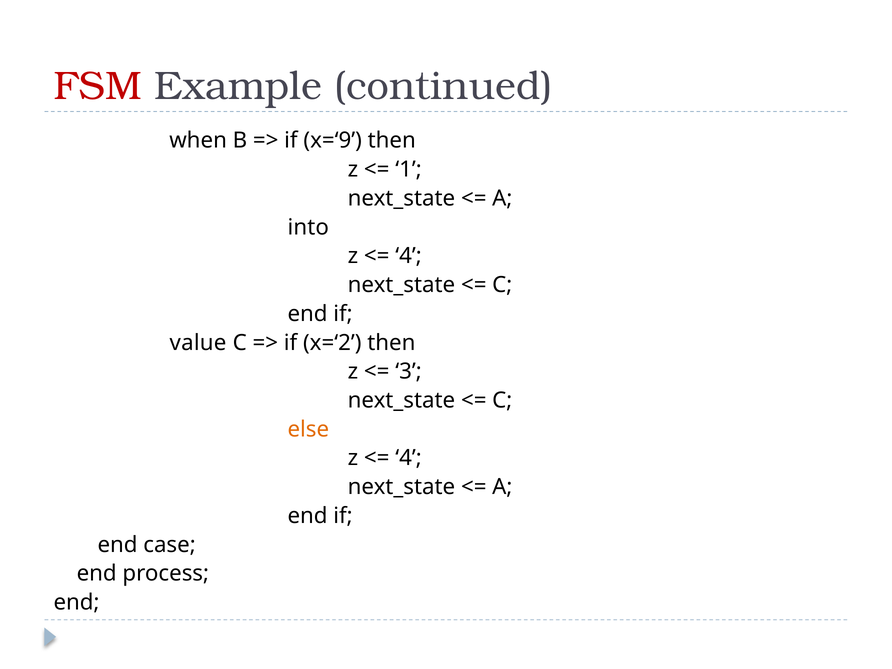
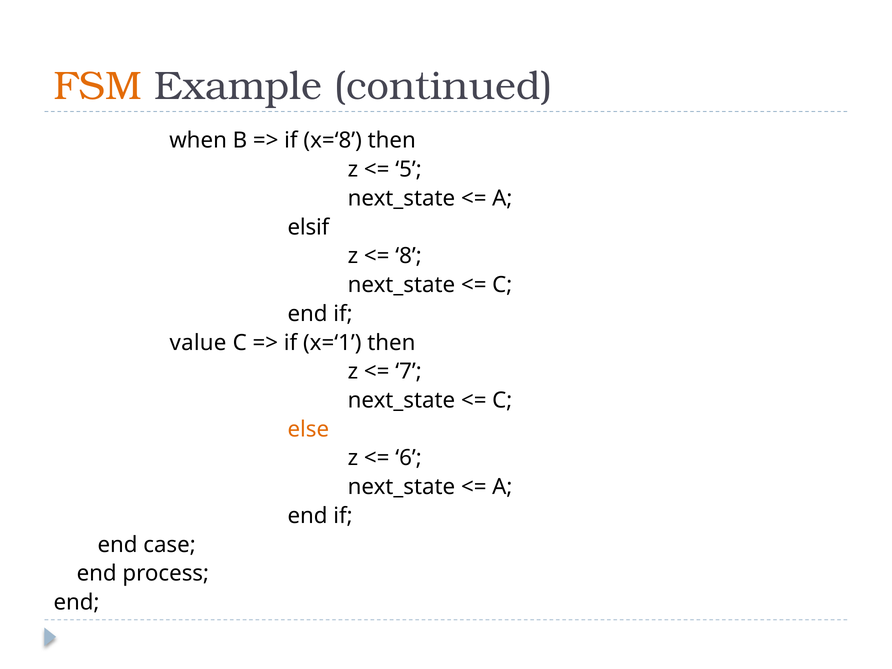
FSM colour: red -> orange (98, 86)
x=‘9: x=‘9 -> x=‘8 (333, 141)
1: 1 -> 5 (409, 169)
into: into -> elsif (308, 227)
4: 4 -> 8 (409, 256)
x=‘2: x=‘2 -> x=‘1 (332, 343)
3: 3 -> 7 (409, 372)
4: 4 -> 6 (409, 458)
